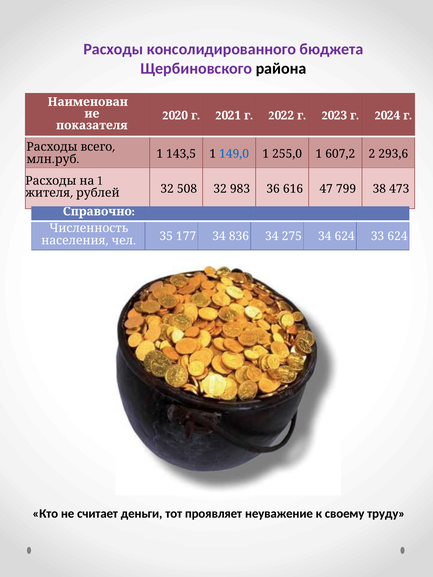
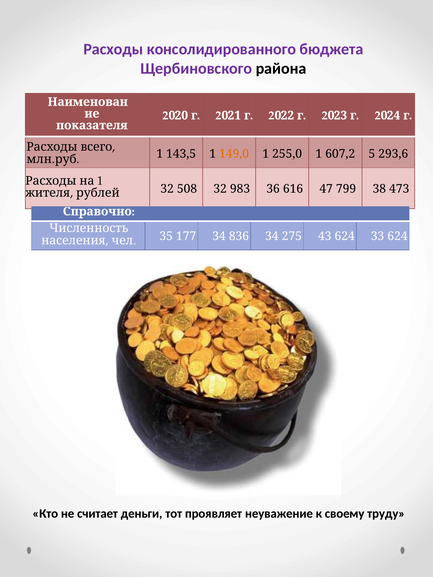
149,0 colour: blue -> orange (234, 154)
2: 2 -> 5 (372, 154)
275 34: 34 -> 43 (325, 236)
